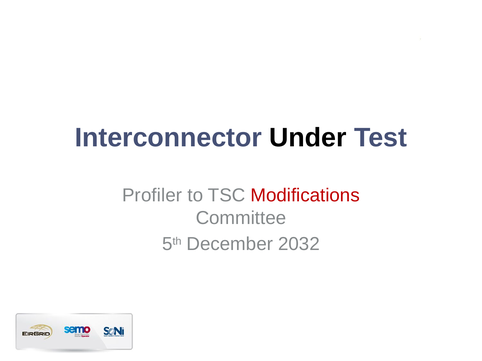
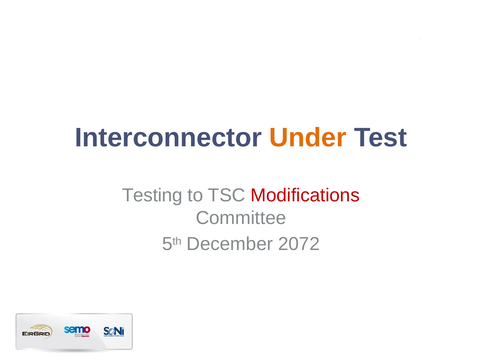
Under colour: black -> orange (308, 138)
Profiler: Profiler -> Testing (152, 196)
2032: 2032 -> 2072 (299, 244)
